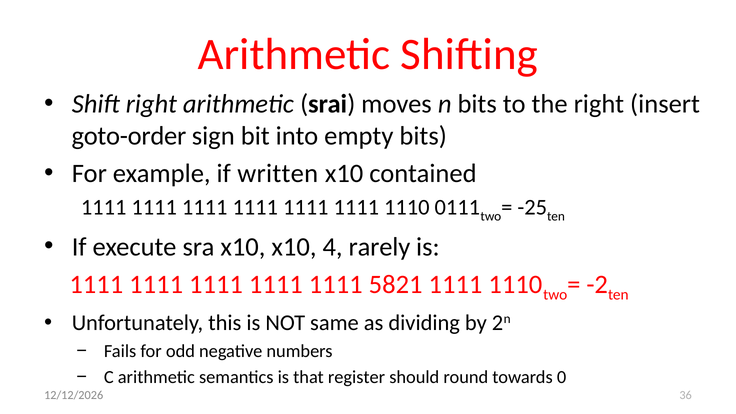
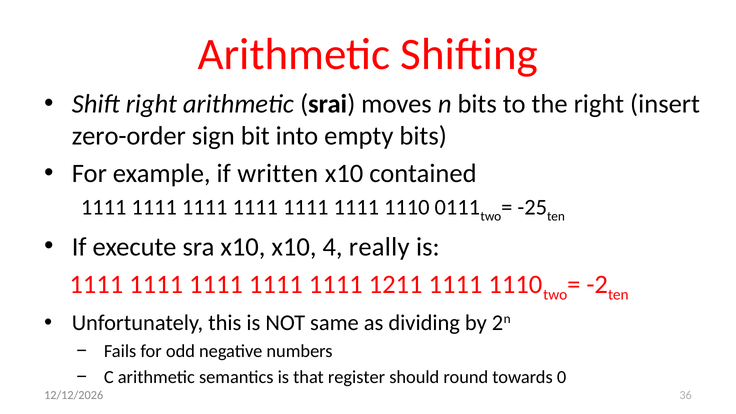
goto-order: goto-order -> zero-order (129, 136)
rarely: rarely -> really (379, 247)
5821: 5821 -> 1211 (396, 284)
